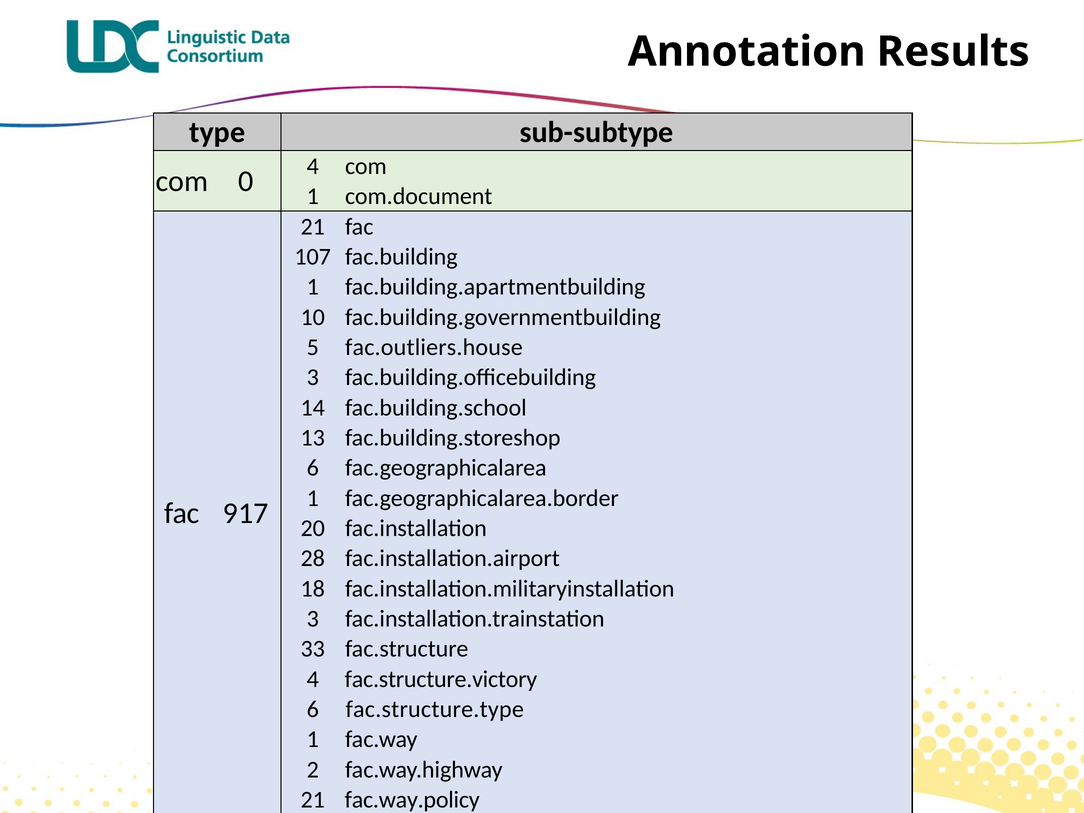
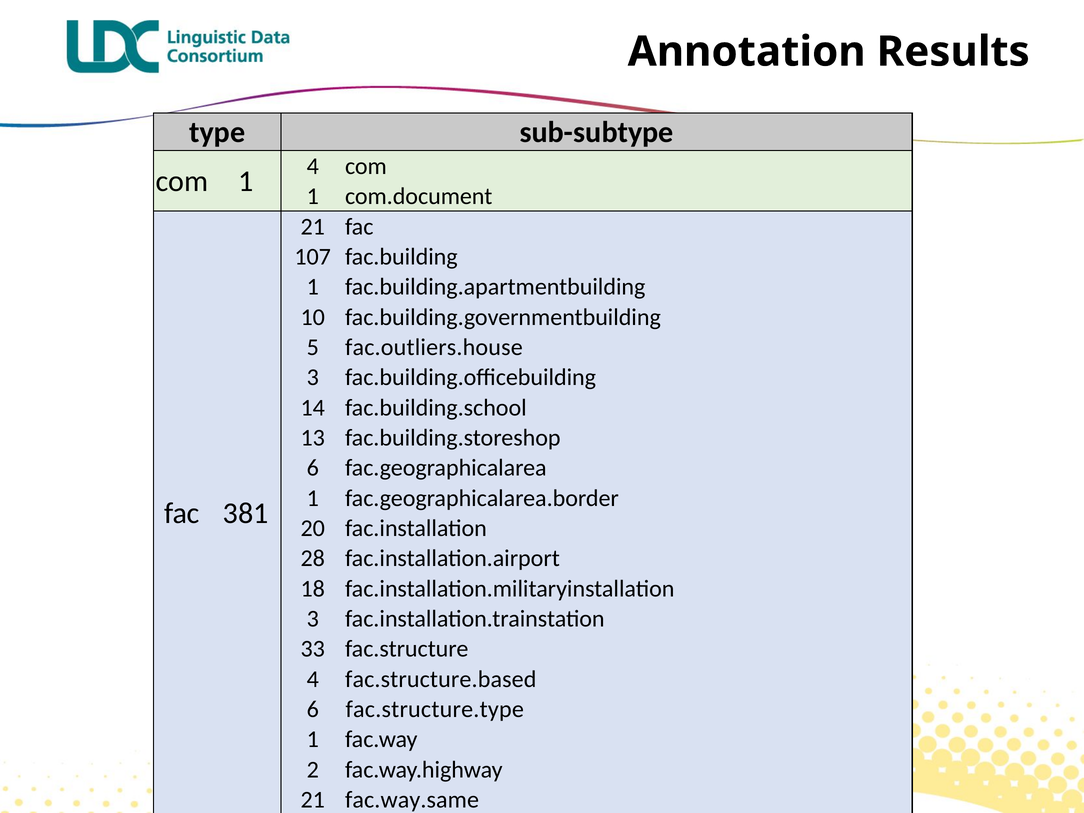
0: 0 -> 1 (246, 181)
917: 917 -> 381 (246, 513)
fac.structure.victory: fac.structure.victory -> fac.structure.based (441, 679)
fac.way.policy: fac.way.policy -> fac.way.same (412, 800)
